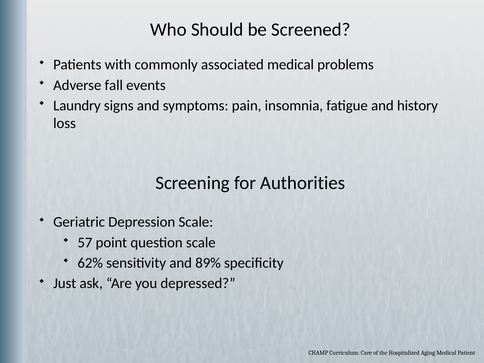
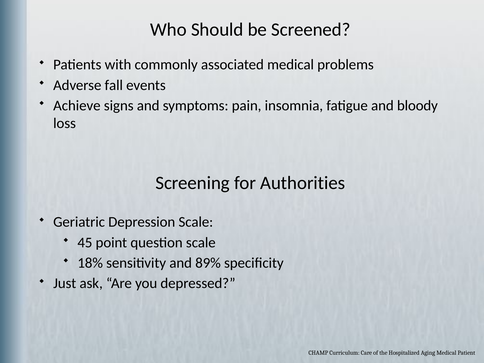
Laundry: Laundry -> Achieve (77, 106)
history: history -> bloody (417, 106)
57: 57 -> 45 (85, 242)
62%: 62% -> 18% (90, 263)
